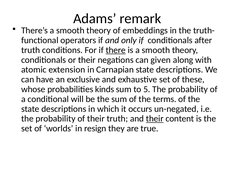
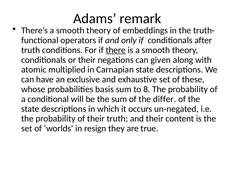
extension: extension -> multiplied (67, 70)
kinds: kinds -> basis (105, 90)
5: 5 -> 8 (147, 90)
terms: terms -> differ (165, 99)
their underline: present -> none (155, 119)
